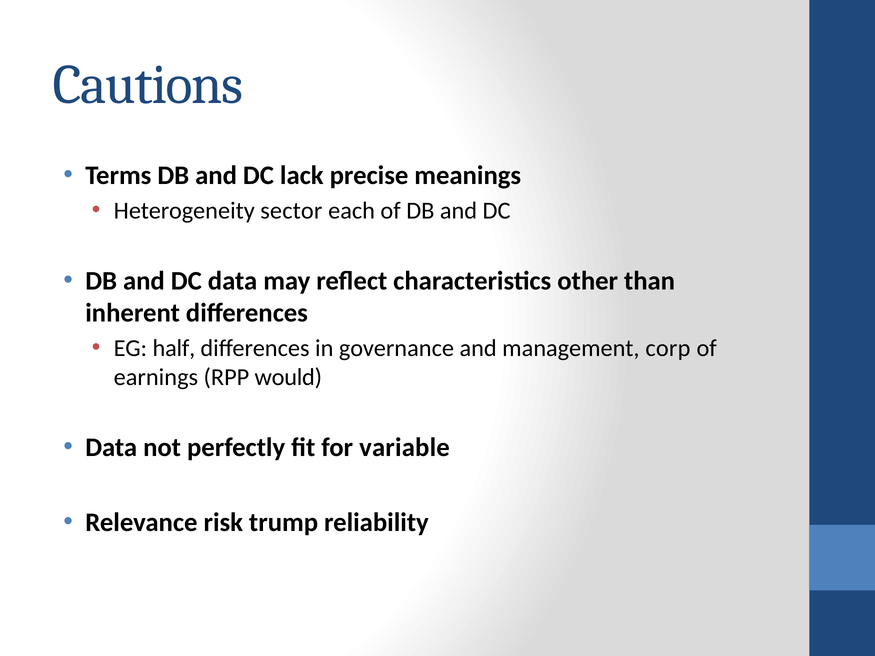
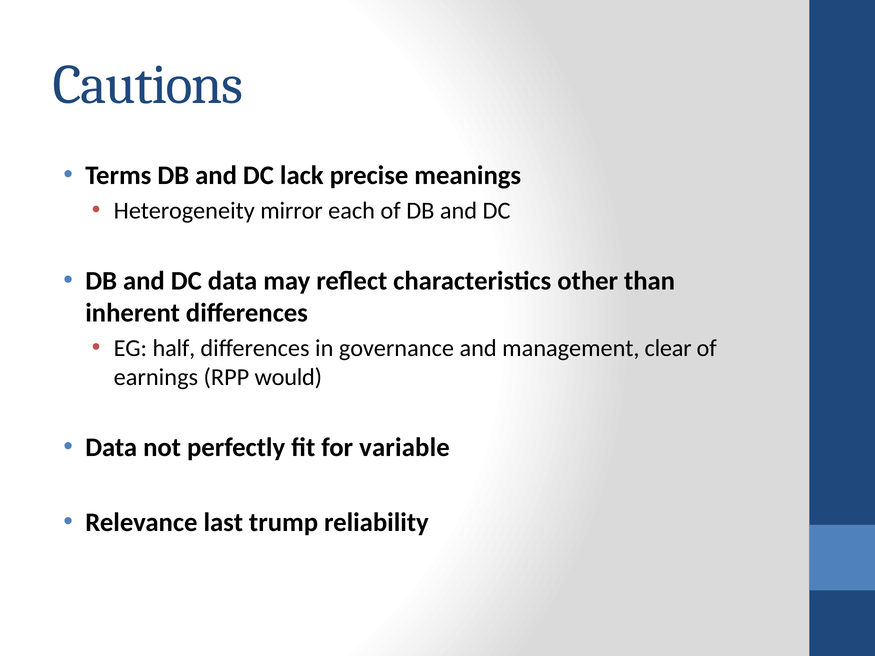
sector: sector -> mirror (292, 211)
corp: corp -> clear (668, 348)
risk: risk -> last (223, 522)
